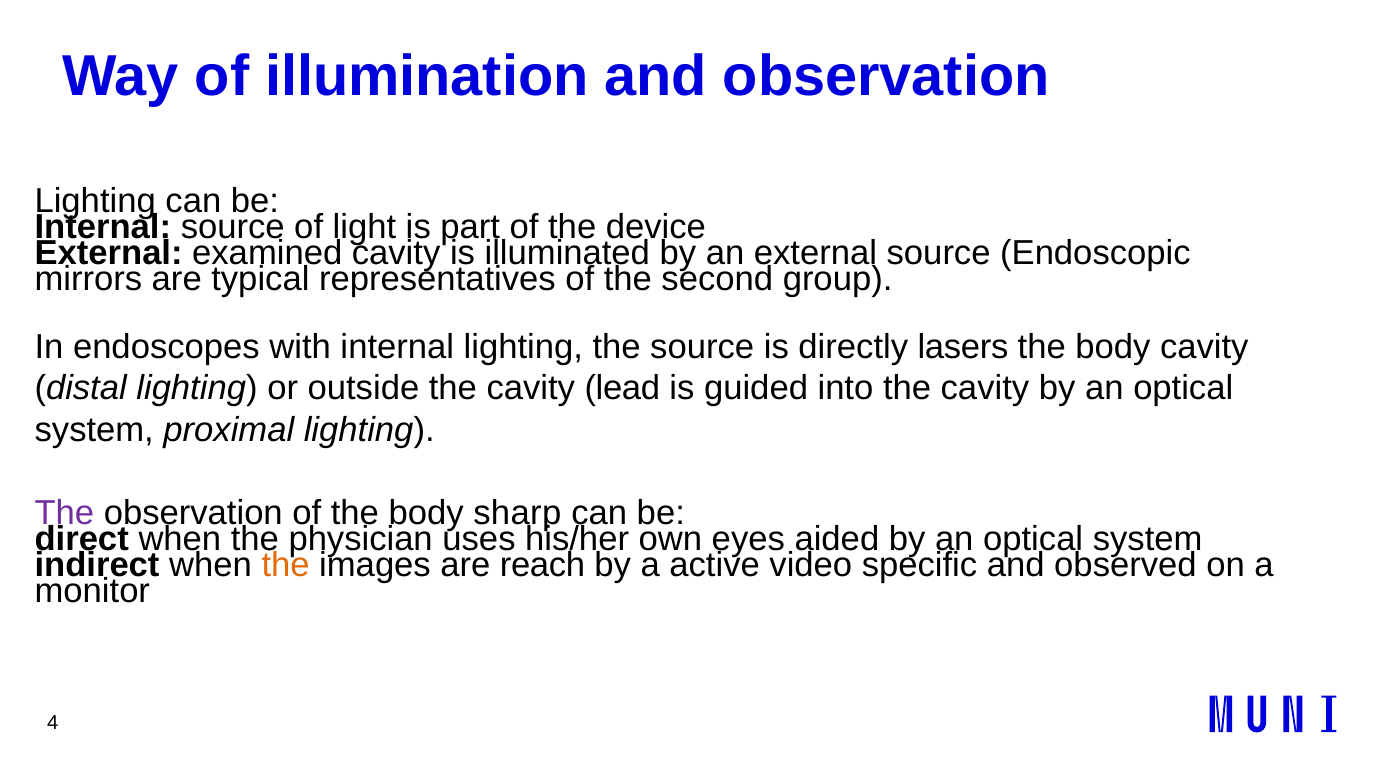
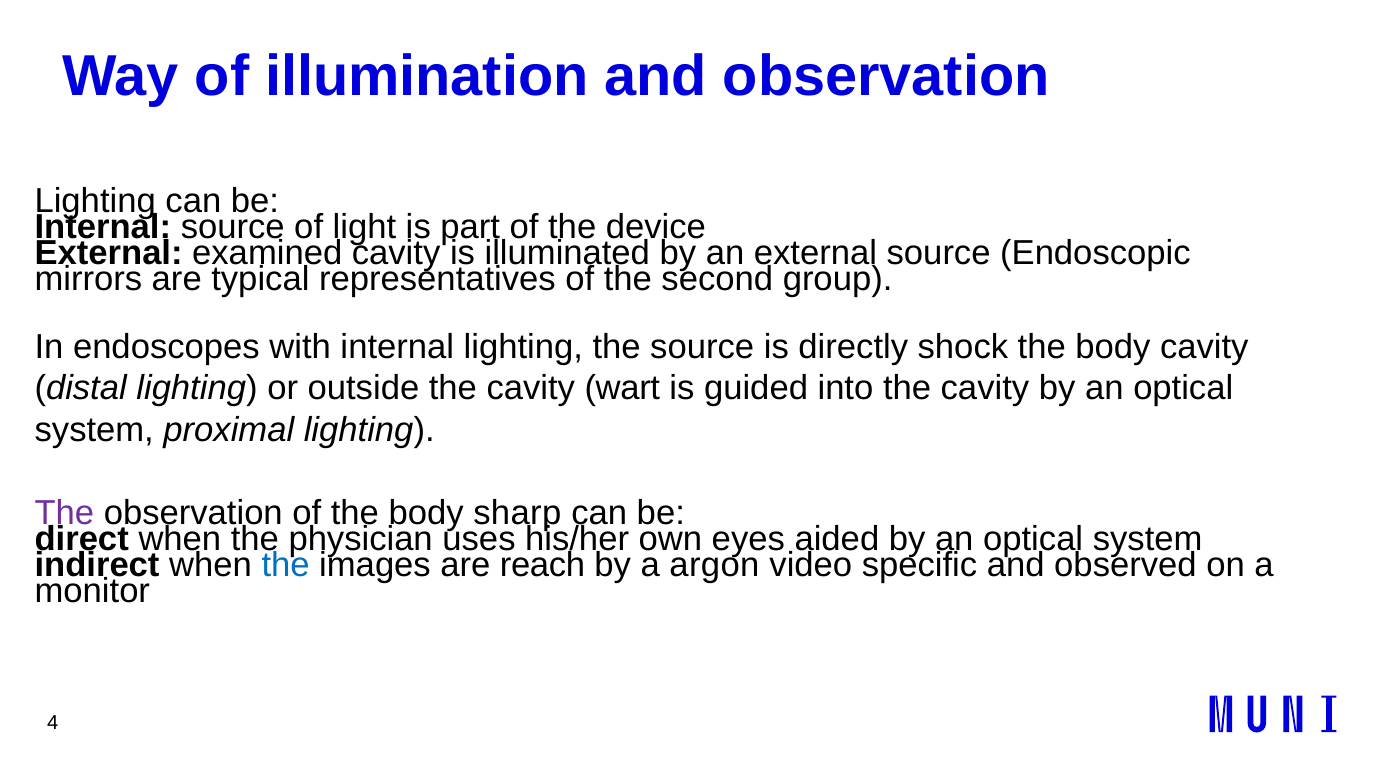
lasers: lasers -> shock (963, 347)
lead: lead -> wart (622, 388)
the colour: orange -> blue (286, 565)
active: active -> argon (714, 565)
